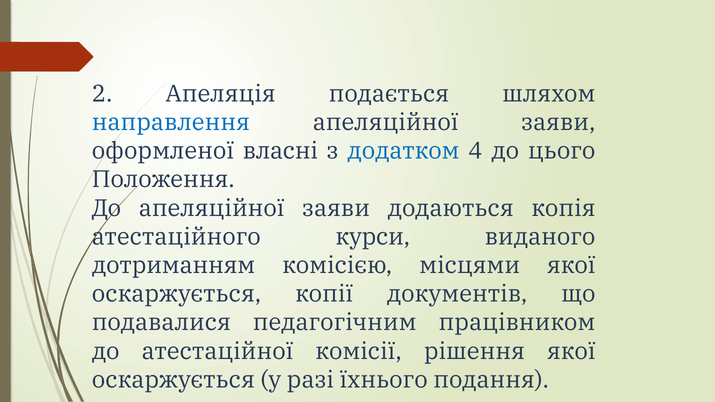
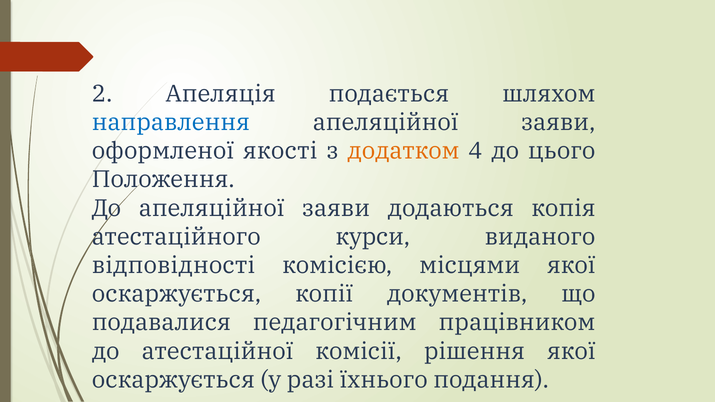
власні: власні -> якості (280, 151)
додатком colour: blue -> orange (403, 151)
дотриманням: дотриманням -> відповідності (173, 265)
